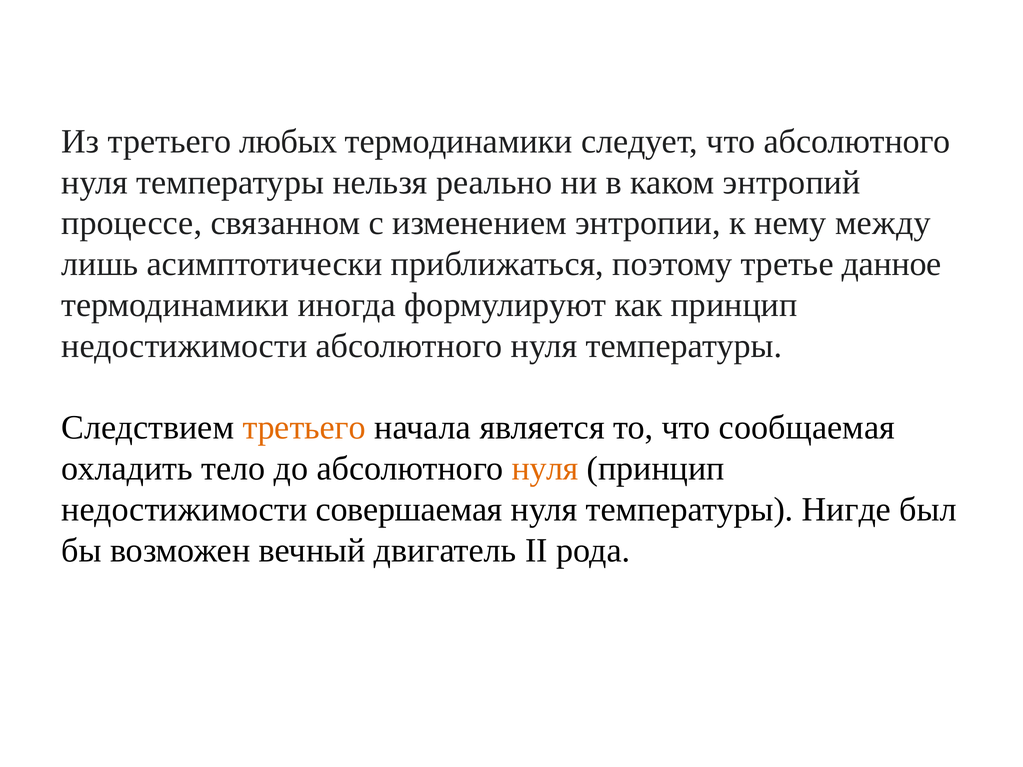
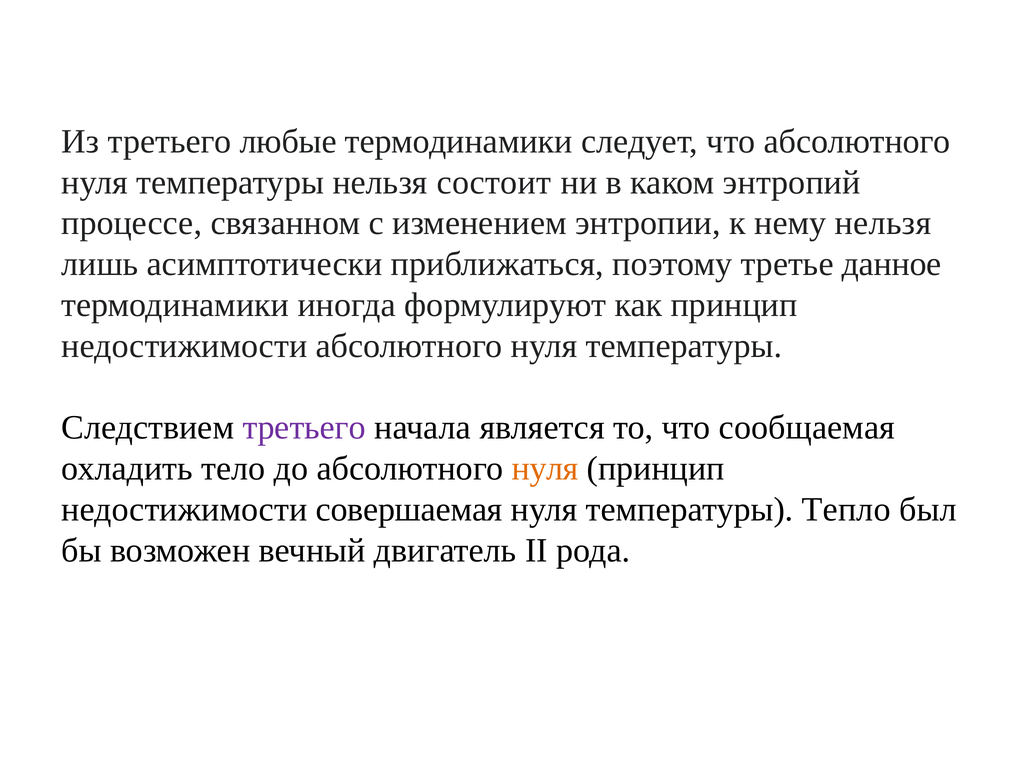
любых: любых -> любые (288, 141)
реально: реально -> состоит (494, 182)
нему между: между -> нельзя (883, 223)
третьего colour: orange -> purple (304, 428)
Нигде: Нигде -> Тепло (846, 510)
